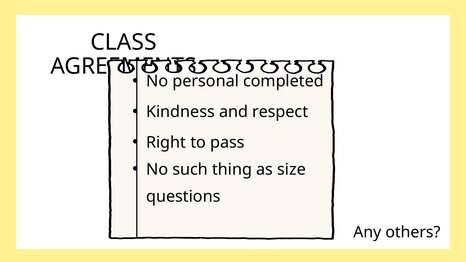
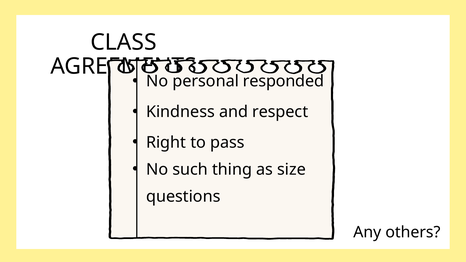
completed: completed -> responded (284, 81)
